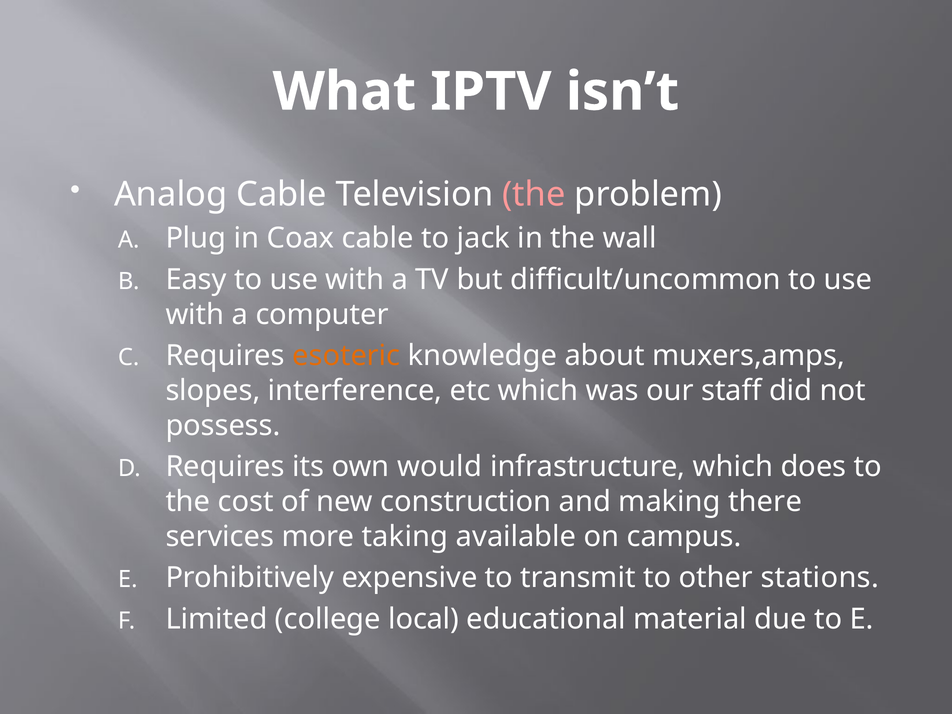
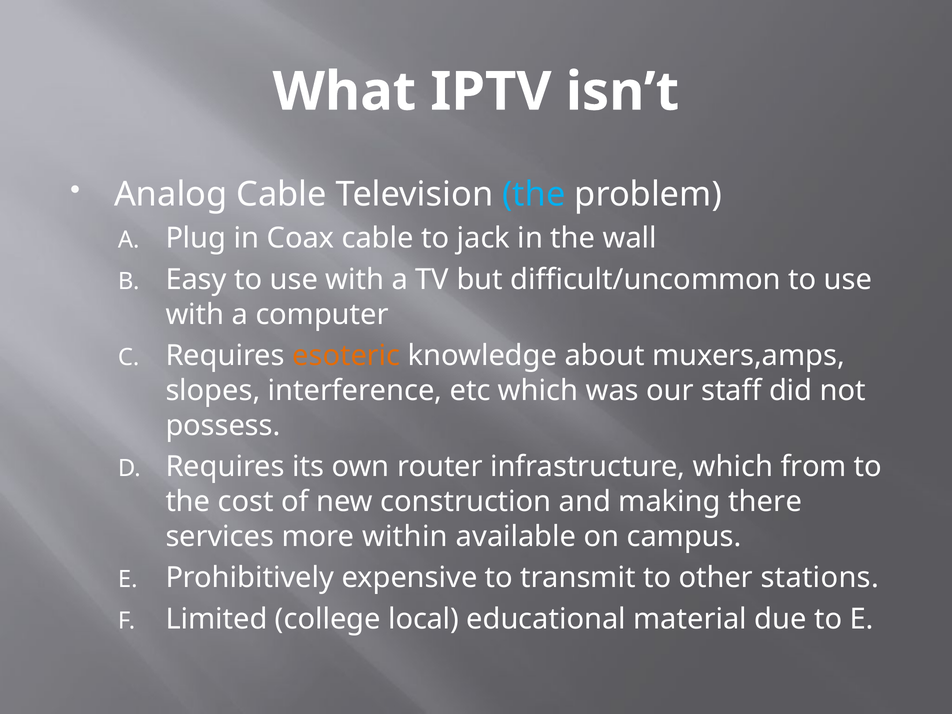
the colour: pink -> light blue (534, 194)
would: would -> router (440, 467)
does: does -> from (814, 467)
taking: taking -> within (405, 536)
